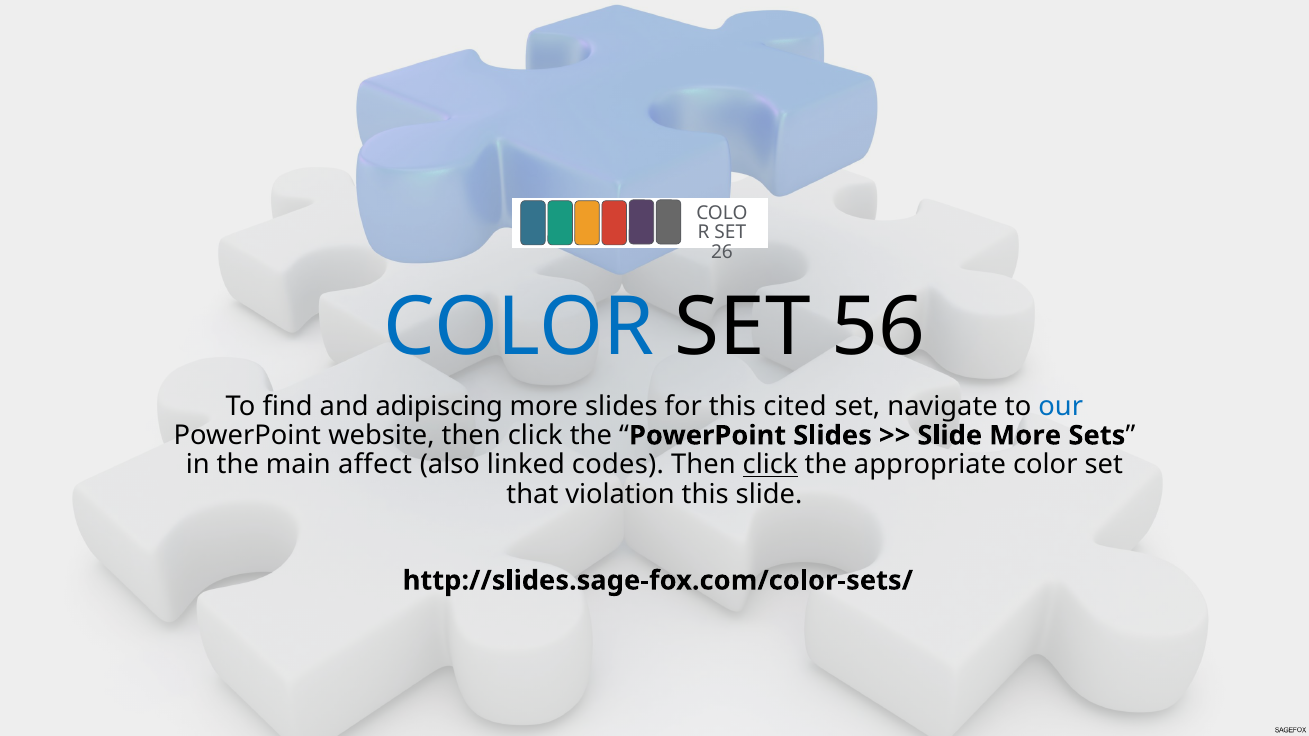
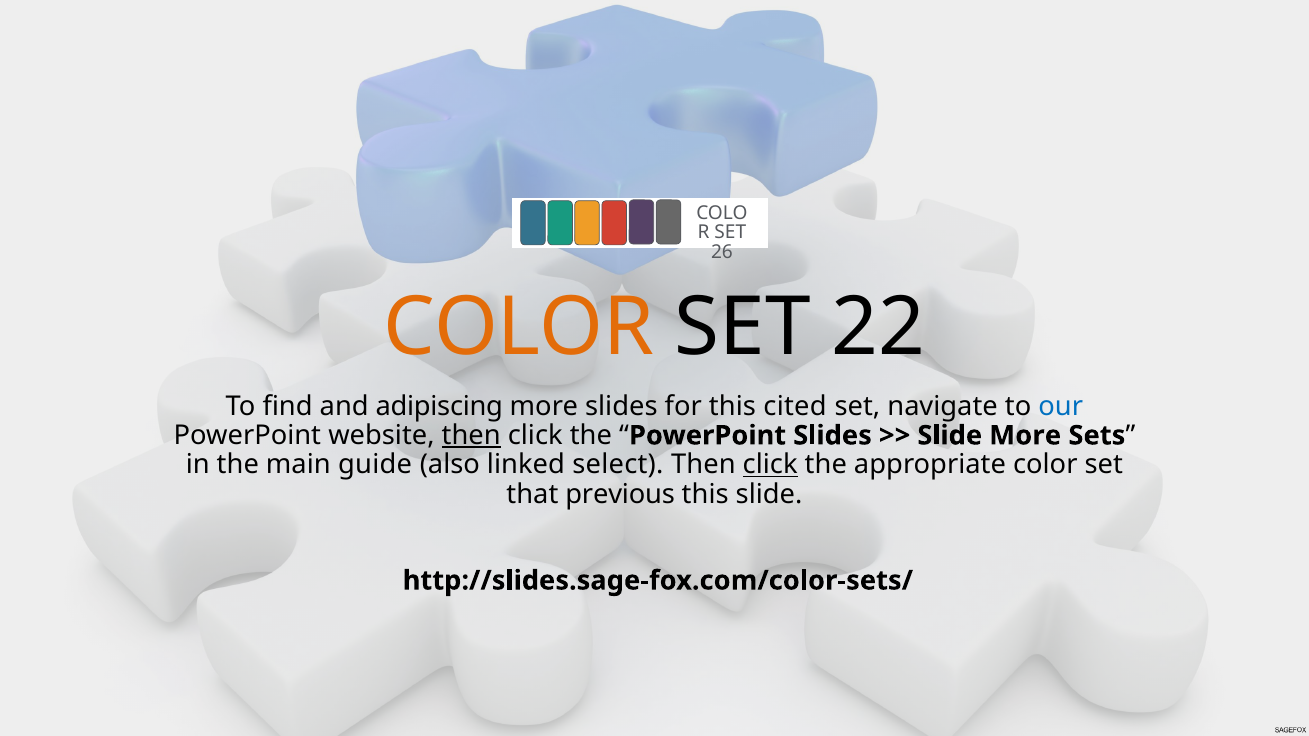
COLOR colour: blue -> orange (519, 327)
56: 56 -> 22 (879, 327)
then underline: none -> present (471, 436)
affect: affect -> guide (375, 465)
codes: codes -> select (618, 465)
violation: violation -> previous (620, 495)
